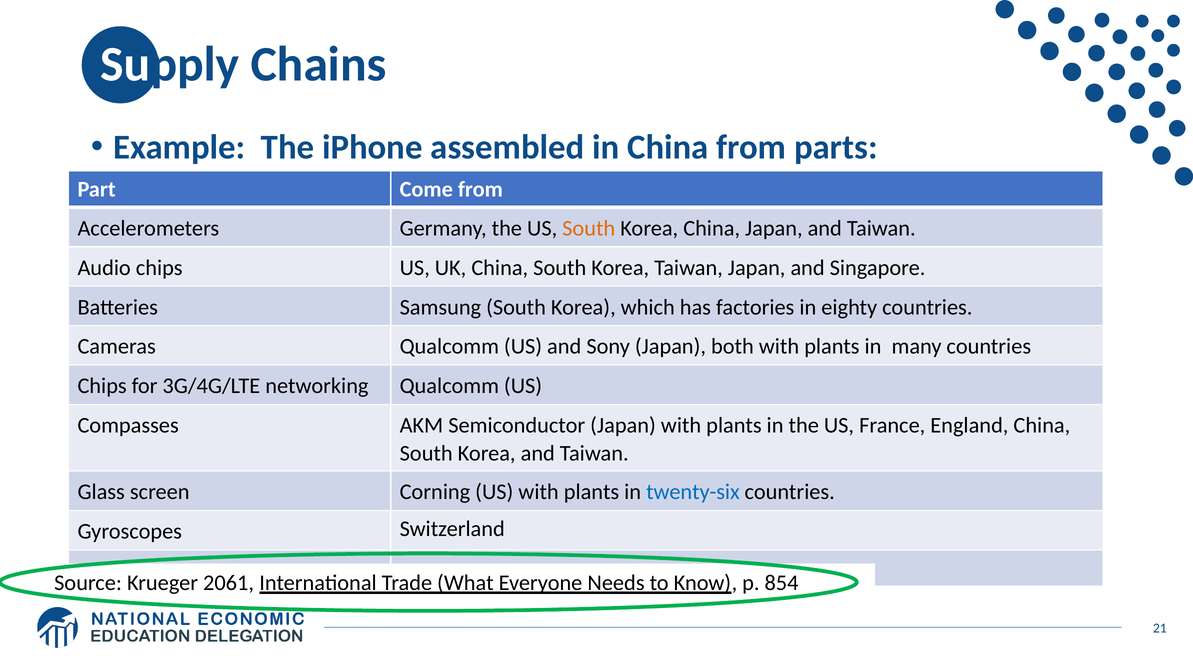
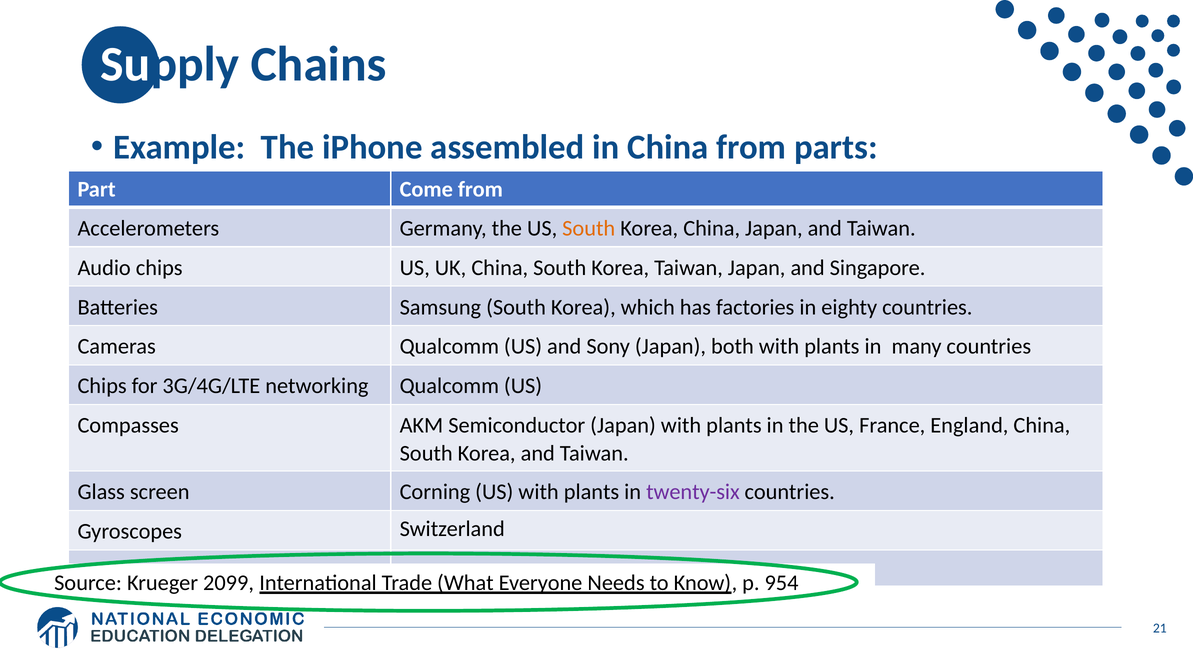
twenty-six colour: blue -> purple (693, 492)
2061: 2061 -> 2099 (229, 583)
854: 854 -> 954 (782, 583)
